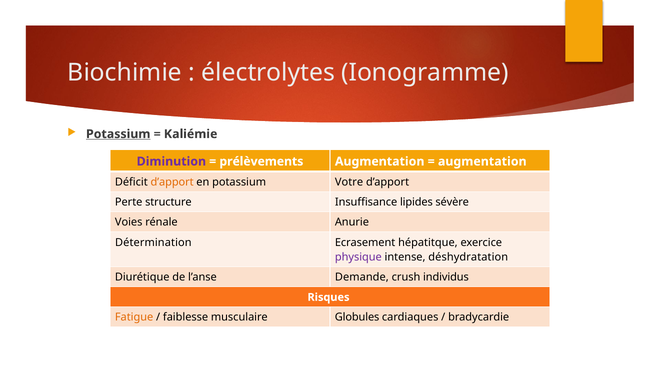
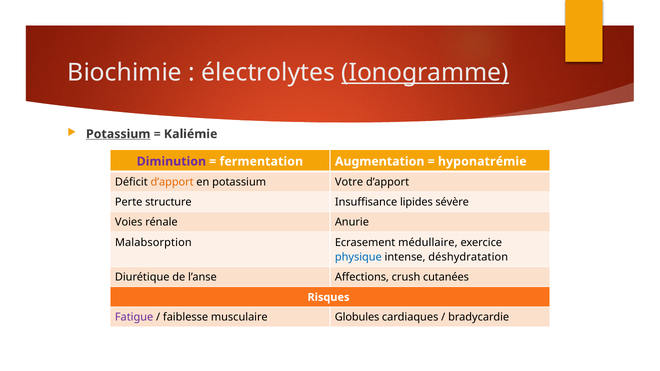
Ionogramme underline: none -> present (425, 73)
prélèvements: prélèvements -> fermentation (261, 162)
augmentation: augmentation -> hyponatrémie (482, 162)
Détermination: Détermination -> Malabsorption (153, 243)
hépatitque: hépatitque -> médullaire (428, 243)
physique colour: purple -> blue (358, 257)
Demande: Demande -> Affections (362, 277)
individus: individus -> cutanées (446, 277)
Fatigue colour: orange -> purple (134, 318)
